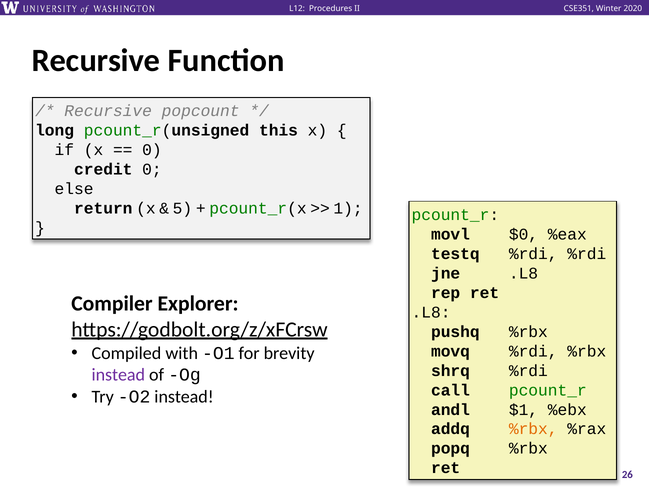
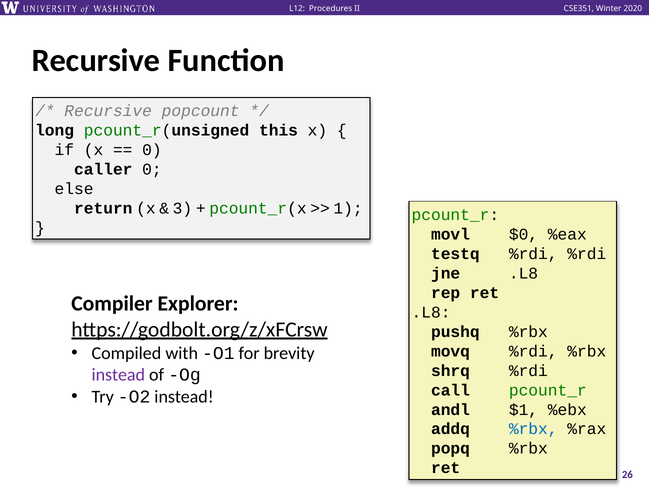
credit: credit -> caller (103, 169)
5: 5 -> 3 (182, 208)
%rbx colour: orange -> blue (533, 429)
